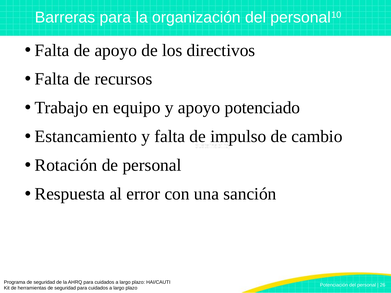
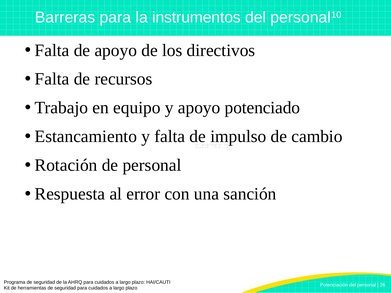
organización: organización -> instrumentos (197, 17)
